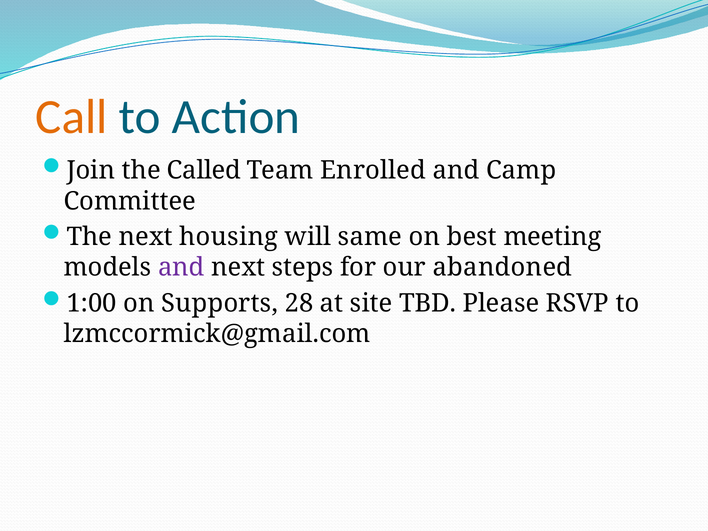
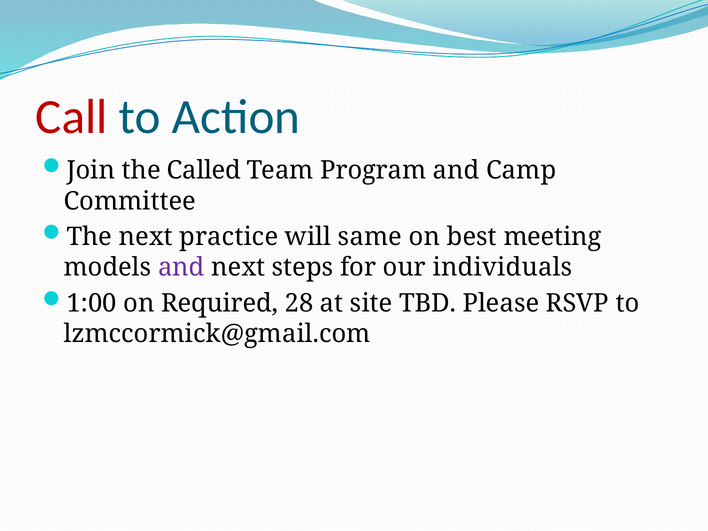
Call colour: orange -> red (72, 117)
Enrolled: Enrolled -> Program (373, 170)
housing: housing -> practice (229, 237)
abandoned: abandoned -> individuals (502, 268)
Supports: Supports -> Required (220, 303)
